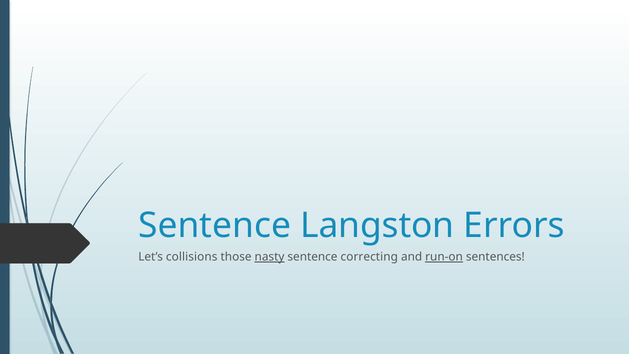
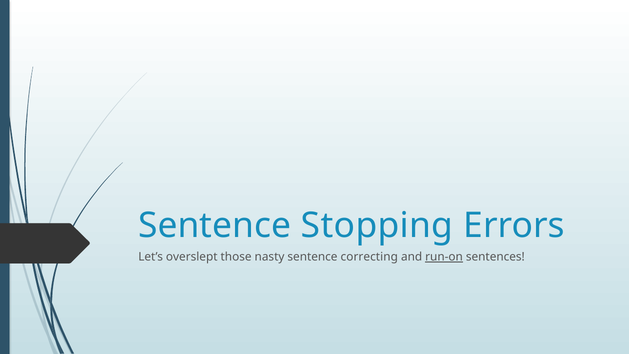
Langston: Langston -> Stopping (377, 225)
collisions: collisions -> overslept (192, 257)
nasty underline: present -> none (270, 257)
